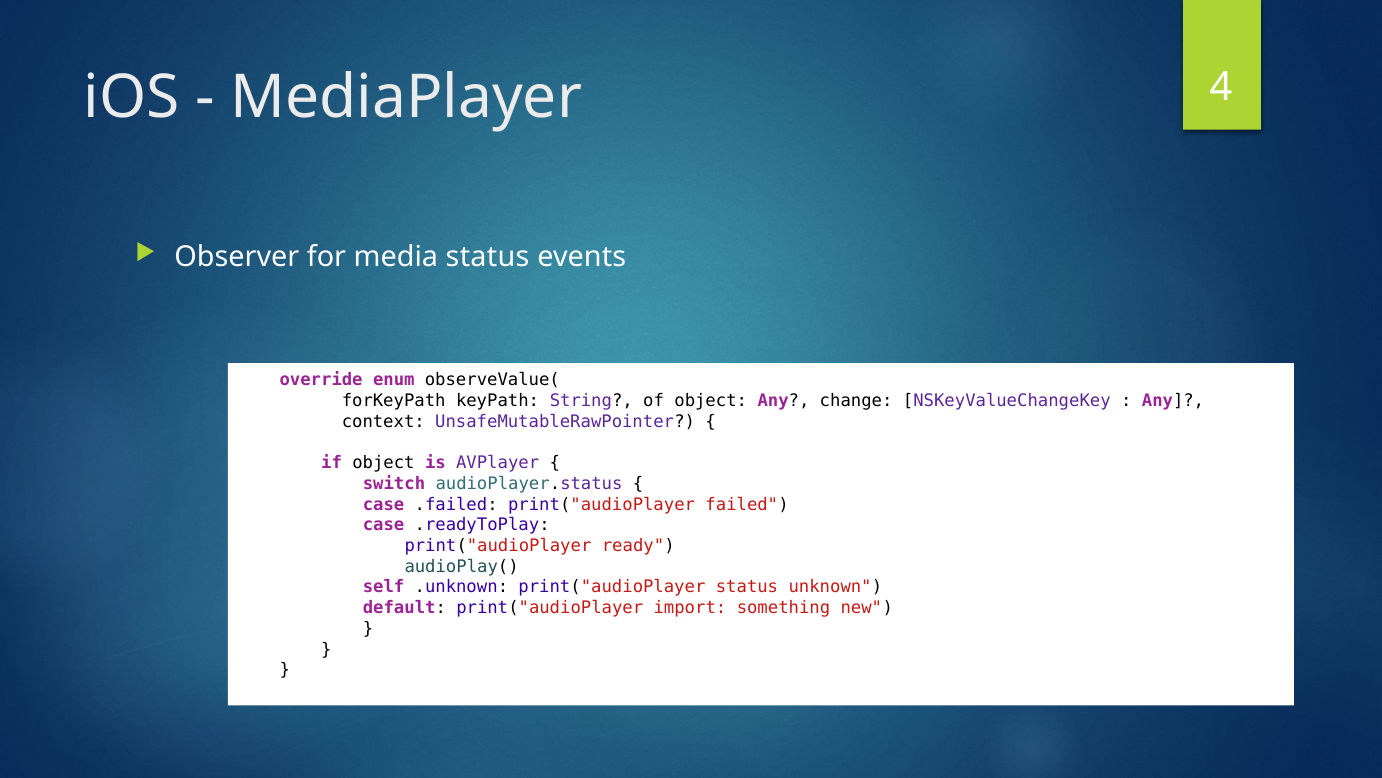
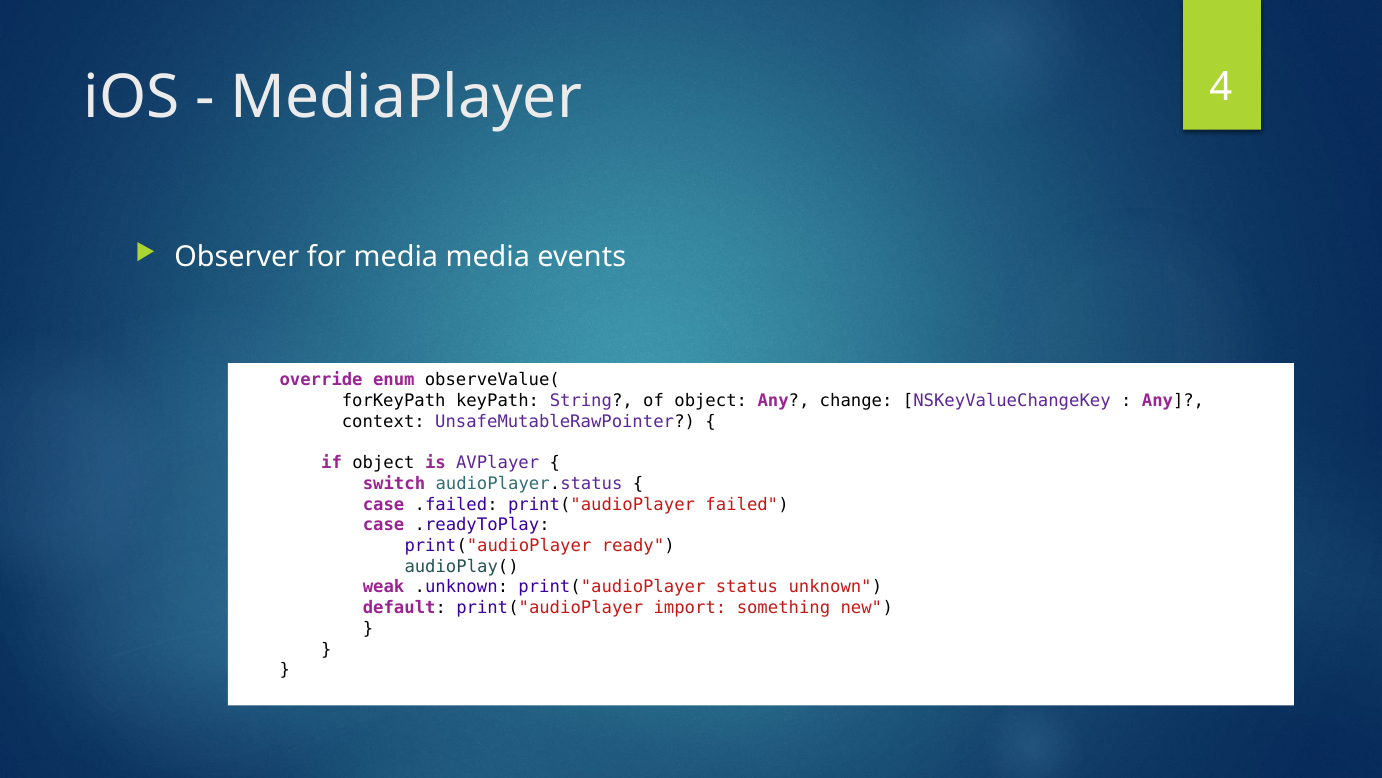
media status: status -> media (488, 257)
self: self -> weak (384, 587)
